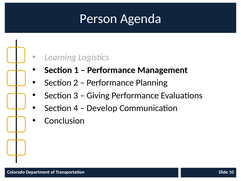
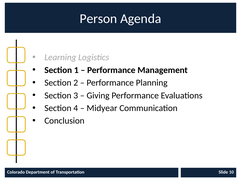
Develop: Develop -> Midyear (102, 108)
